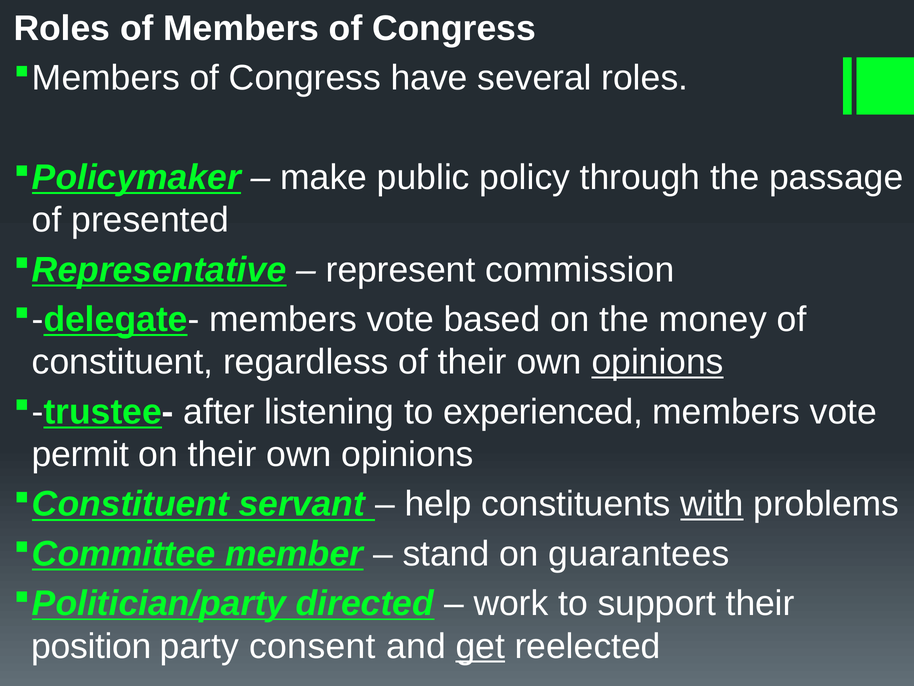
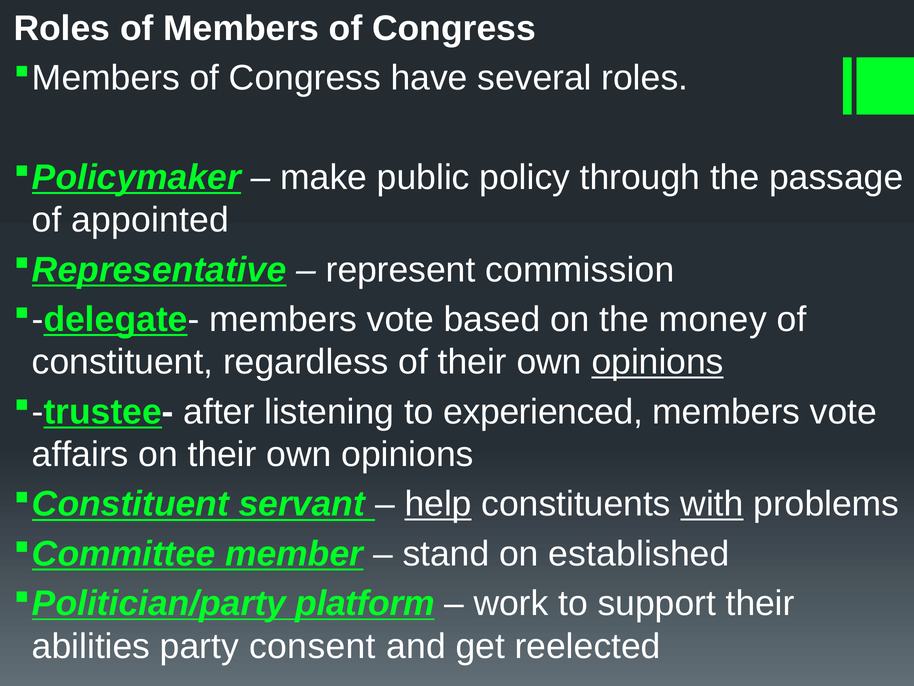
presented: presented -> appointed (150, 220)
permit: permit -> affairs (80, 454)
help underline: none -> present (438, 504)
guarantees: guarantees -> established (639, 554)
directed: directed -> platform (365, 603)
position: position -> abilities (91, 646)
get underline: present -> none (480, 646)
